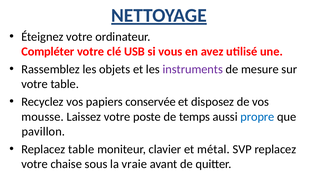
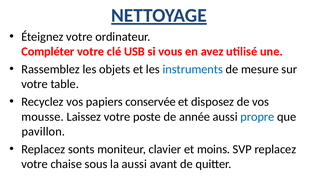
instruments colour: purple -> blue (193, 69)
temps: temps -> année (195, 117)
Replacez table: table -> sonts (81, 149)
métal: métal -> moins (214, 149)
la vraie: vraie -> aussi (134, 164)
